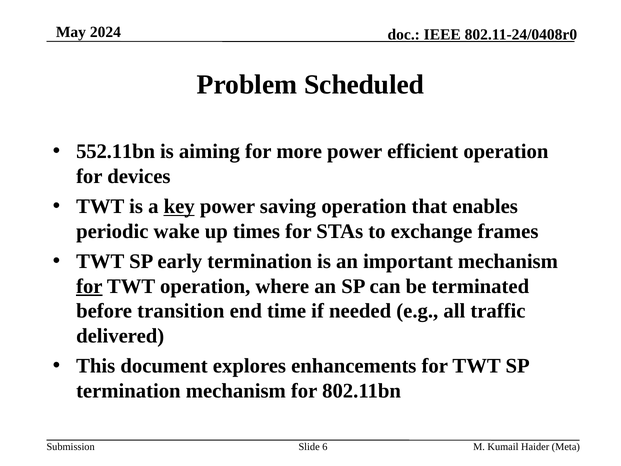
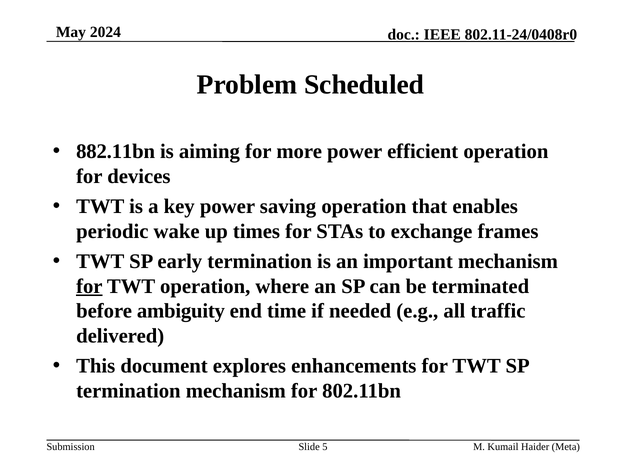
552.11bn: 552.11bn -> 882.11bn (116, 152)
key underline: present -> none (179, 206)
transition: transition -> ambiguity (181, 311)
6: 6 -> 5 (325, 447)
